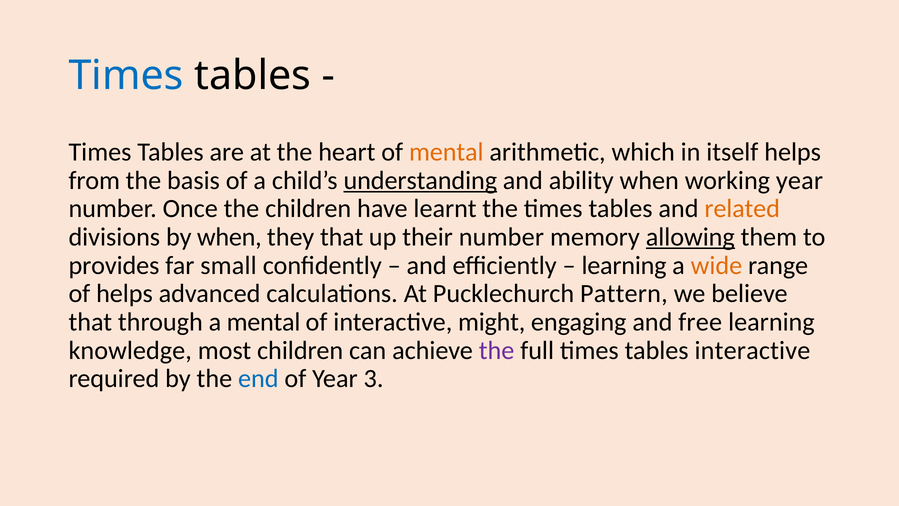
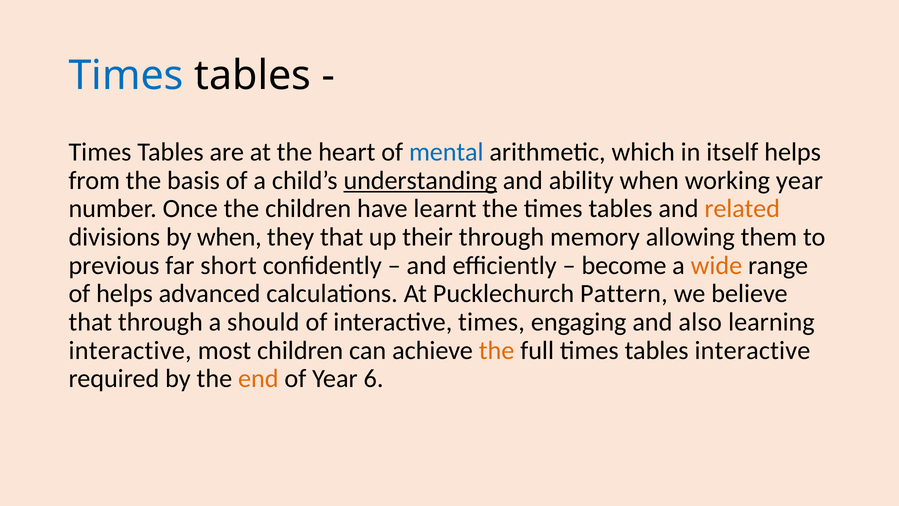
mental colour: orange -> blue (446, 152)
their number: number -> through (501, 237)
allowing underline: present -> none (690, 237)
provides: provides -> previous (114, 265)
small: small -> short (229, 265)
learning: learning -> become (624, 265)
a mental: mental -> should (263, 322)
interactive might: might -> times (491, 322)
free: free -> also (700, 322)
knowledge: knowledge -> interactive (130, 350)
the colour: purple -> orange (497, 350)
end colour: blue -> orange (258, 379)
3: 3 -> 6 (374, 379)
